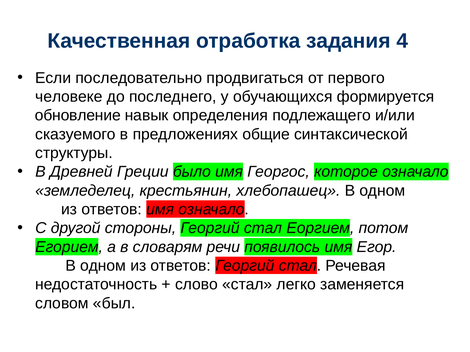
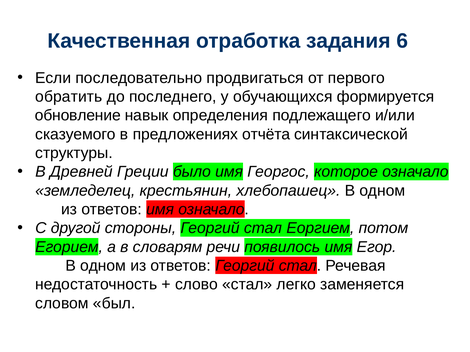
4: 4 -> 6 (402, 41)
человеке: человеке -> обратить (69, 97)
общие: общие -> отчёта (266, 134)
